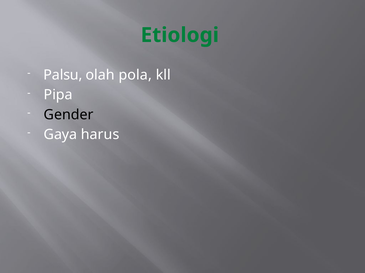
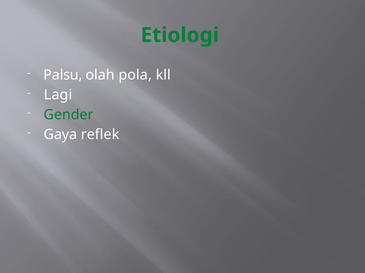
Pipa: Pipa -> Lagi (58, 95)
Gender colour: black -> green (69, 115)
harus: harus -> reflek (100, 135)
